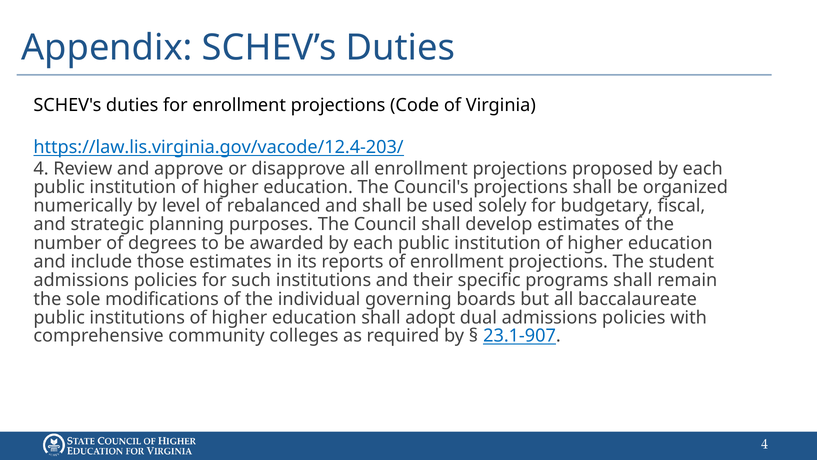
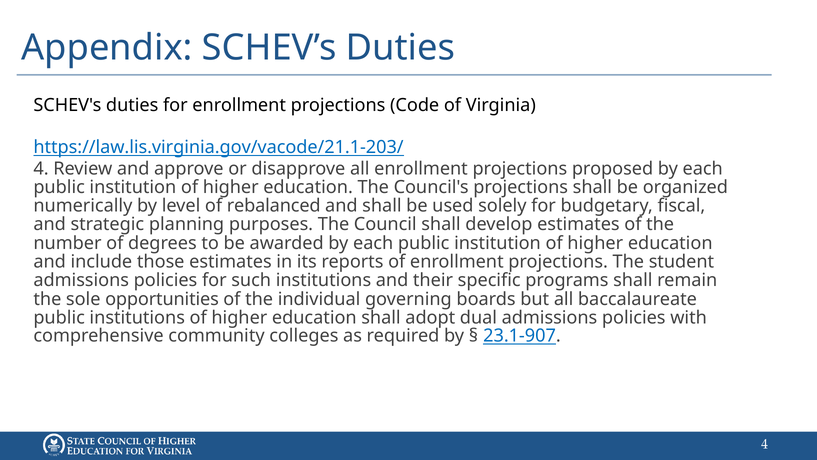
https://law.lis.virginia.gov/vacode/12.4-203/: https://law.lis.virginia.gov/vacode/12.4-203/ -> https://law.lis.virginia.gov/vacode/21.1-203/ (219, 147)
modifications: modifications -> opportunities (162, 299)
